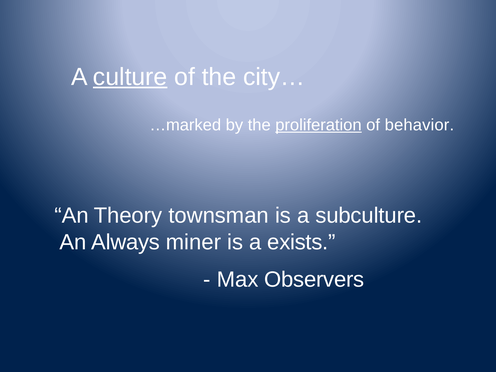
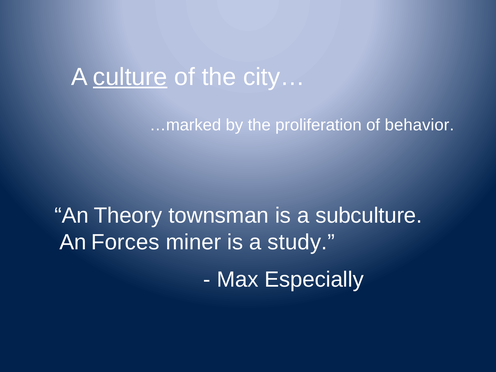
proliferation underline: present -> none (318, 125)
Always: Always -> Forces (125, 242)
exists: exists -> study (301, 242)
Observers: Observers -> Especially (314, 280)
